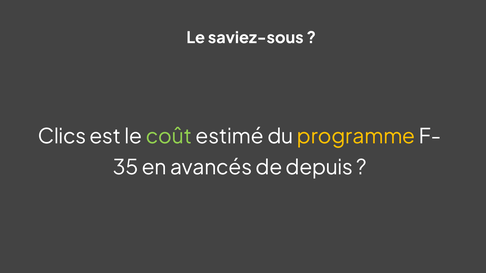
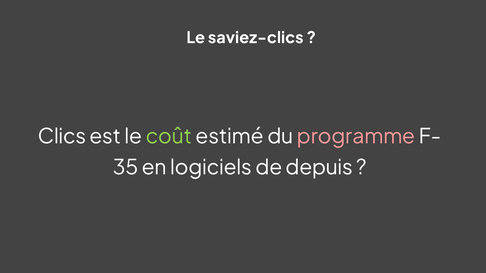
saviez-sous: saviez-sous -> saviez-clics (256, 38)
programme colour: yellow -> pink (356, 137)
avancés: avancés -> logiciels (211, 168)
